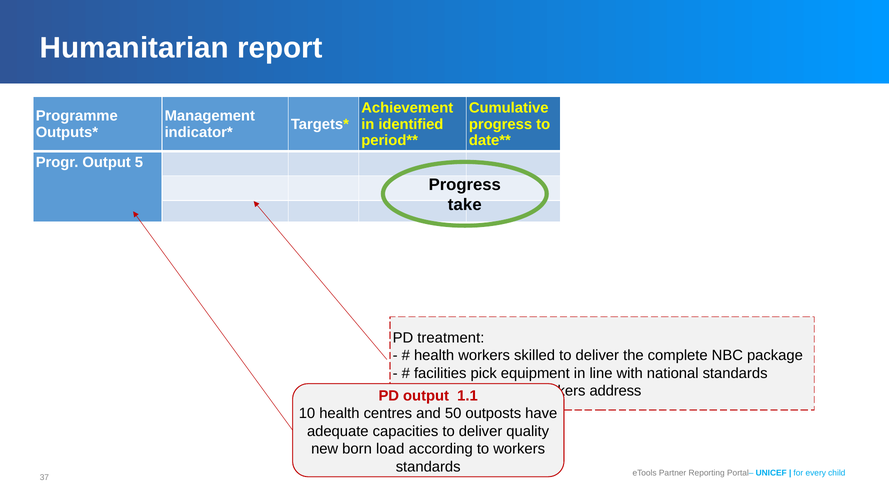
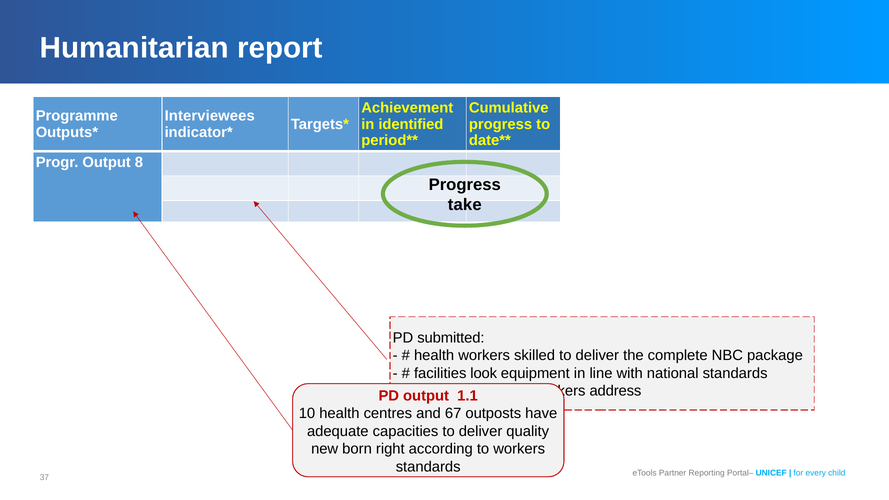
Management: Management -> Interviewees (210, 116)
5: 5 -> 8 (139, 162)
treatment: treatment -> submitted (451, 338)
pick: pick -> look (484, 373)
50: 50 -> 67 (453, 413)
load: load -> right (390, 449)
